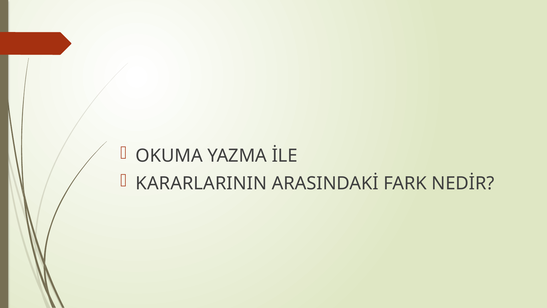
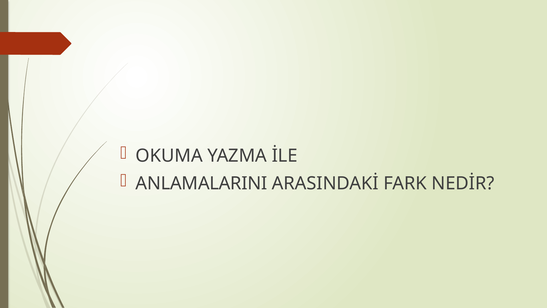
KARARLARININ: KARARLARININ -> ANLAMALARINI (202, 183)
